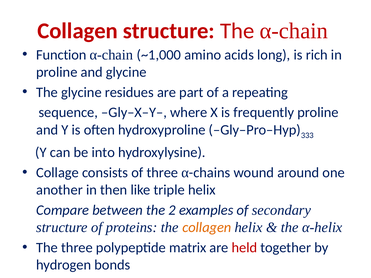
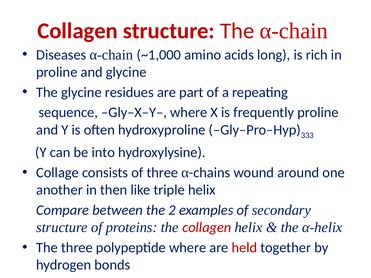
Function: Function -> Diseases (61, 55)
collagen colour: orange -> red (207, 228)
polypeptide matrix: matrix -> where (188, 248)
